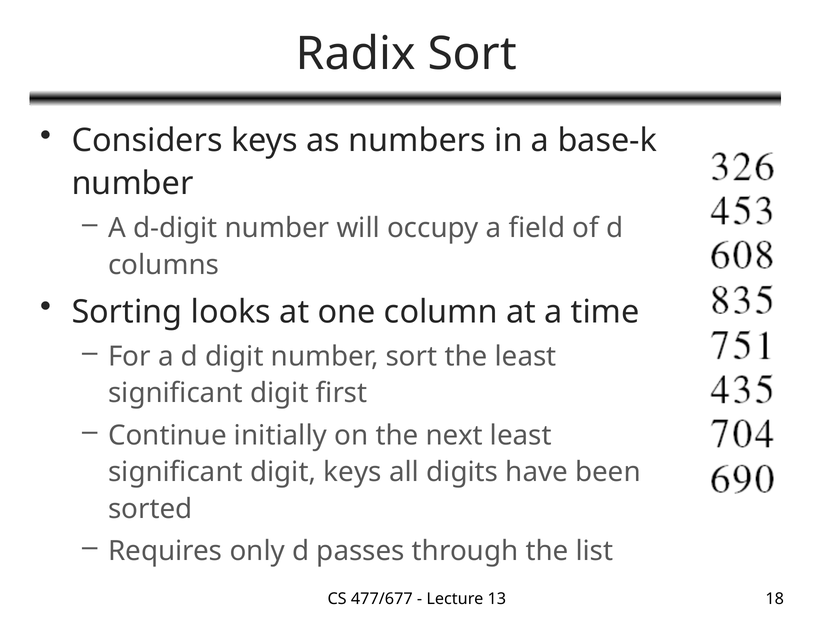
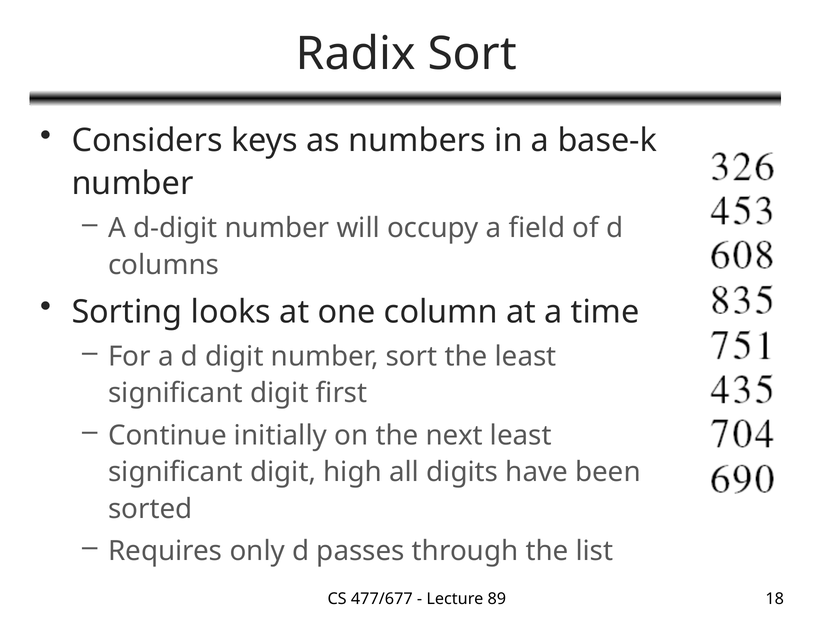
digit keys: keys -> high (353, 472)
13: 13 -> 89 (497, 599)
